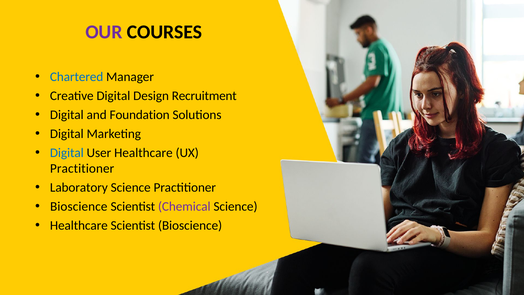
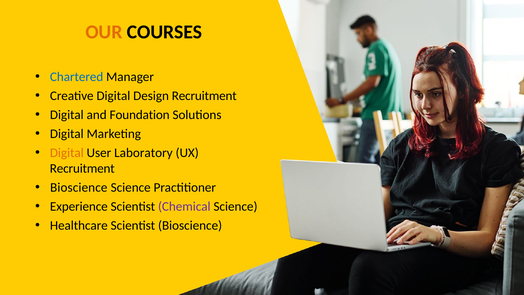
OUR colour: purple -> orange (104, 32)
Digital colour: blue -> orange (67, 153)
User Healthcare: Healthcare -> Laboratory (143, 153)
Practitioner: Practitioner -> Recruitment (82, 168)
Laboratory: Laboratory -> Bioscience (79, 187)
Bioscience: Bioscience -> Experience (79, 206)
